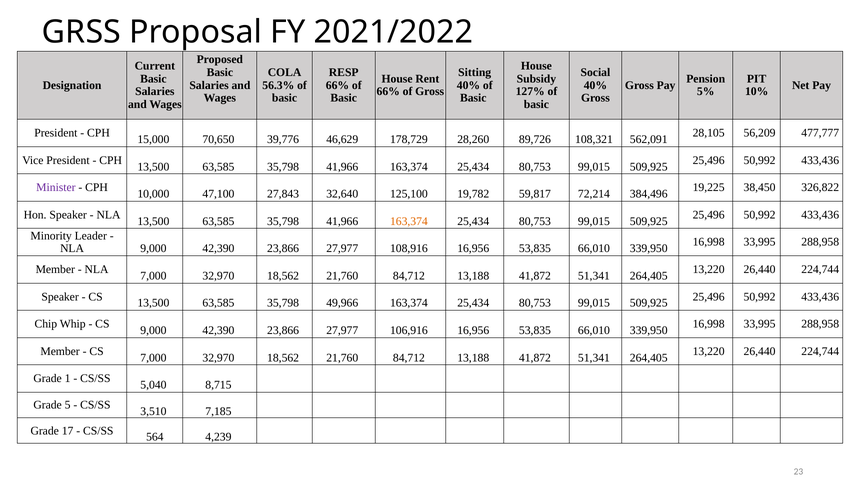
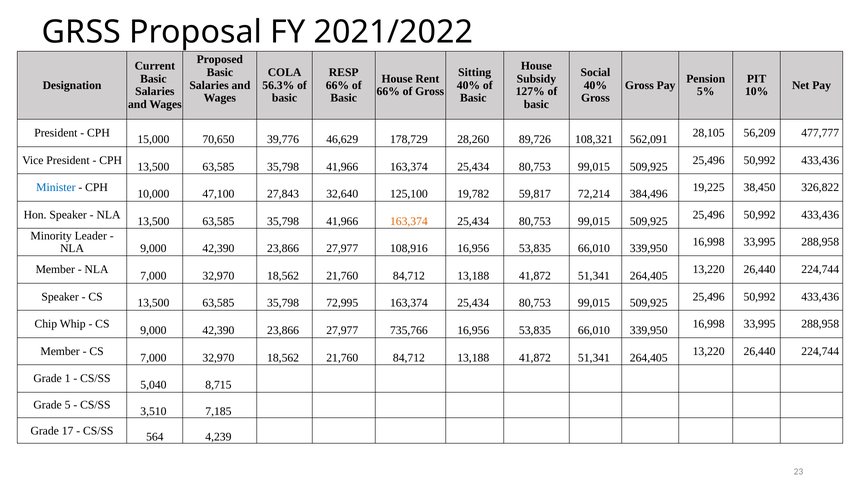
Minister colour: purple -> blue (56, 187)
49,966: 49,966 -> 72,995 (342, 303)
106,916: 106,916 -> 735,766 (409, 330)
